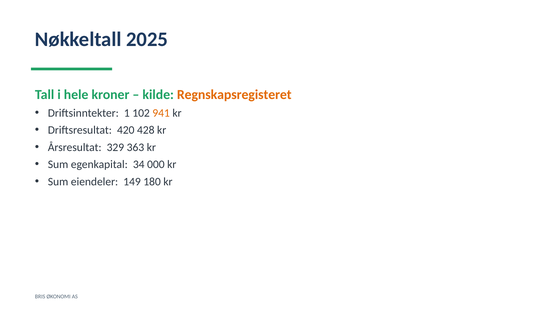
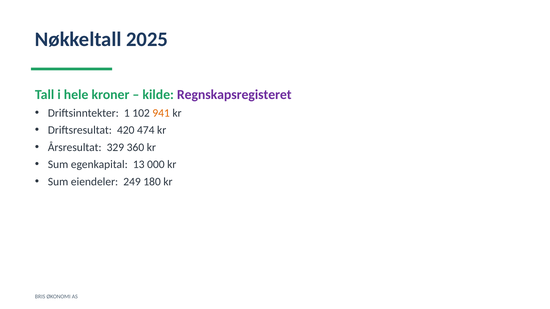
Regnskapsregisteret colour: orange -> purple (234, 95)
428: 428 -> 474 (146, 130)
363: 363 -> 360 (135, 147)
34: 34 -> 13 (139, 165)
149: 149 -> 249 (132, 182)
